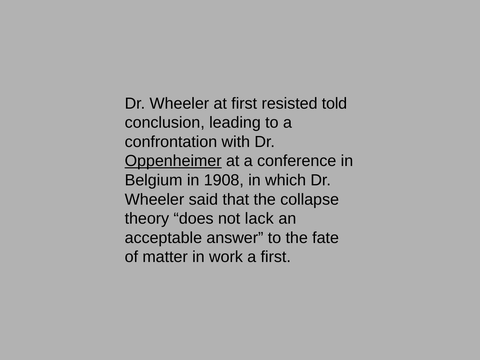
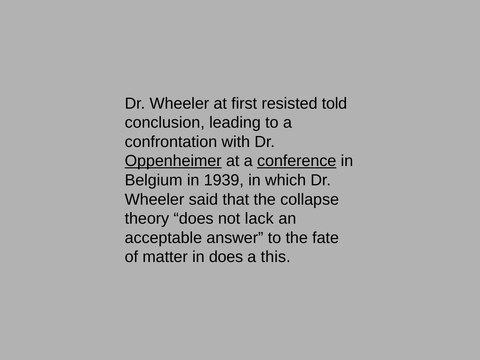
conference underline: none -> present (297, 161)
1908: 1908 -> 1939 (224, 180)
in work: work -> does (226, 257)
a first: first -> this (276, 257)
